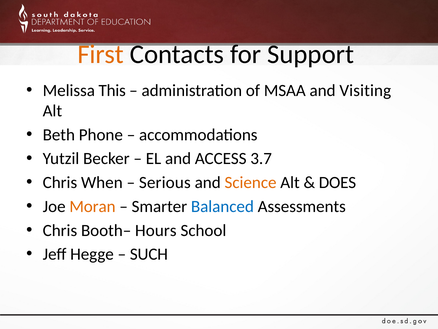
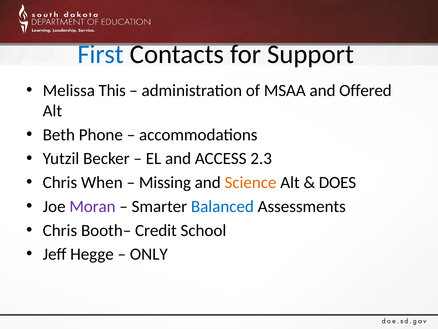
First colour: orange -> blue (101, 54)
Visiting: Visiting -> Offered (365, 90)
3.7: 3.7 -> 2.3 (261, 158)
Serious: Serious -> Missing (165, 182)
Moran colour: orange -> purple (92, 206)
Hours: Hours -> Credit (156, 230)
SUCH: SUCH -> ONLY (149, 254)
